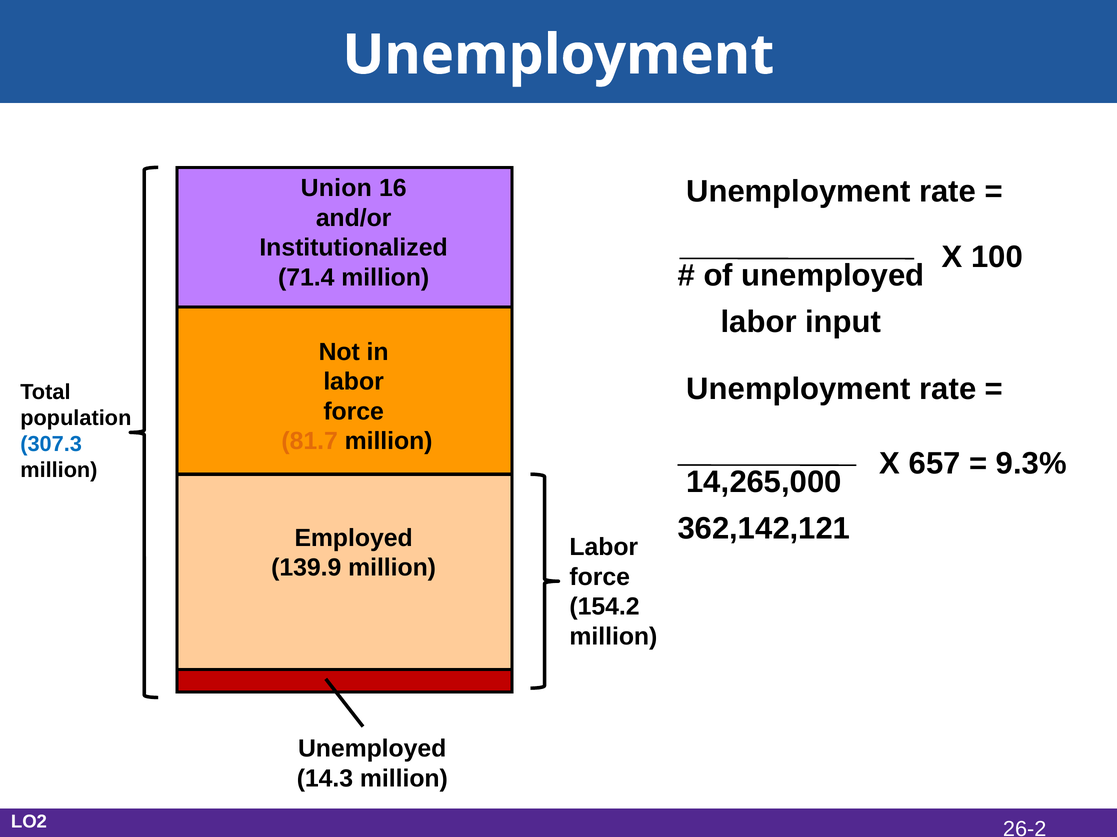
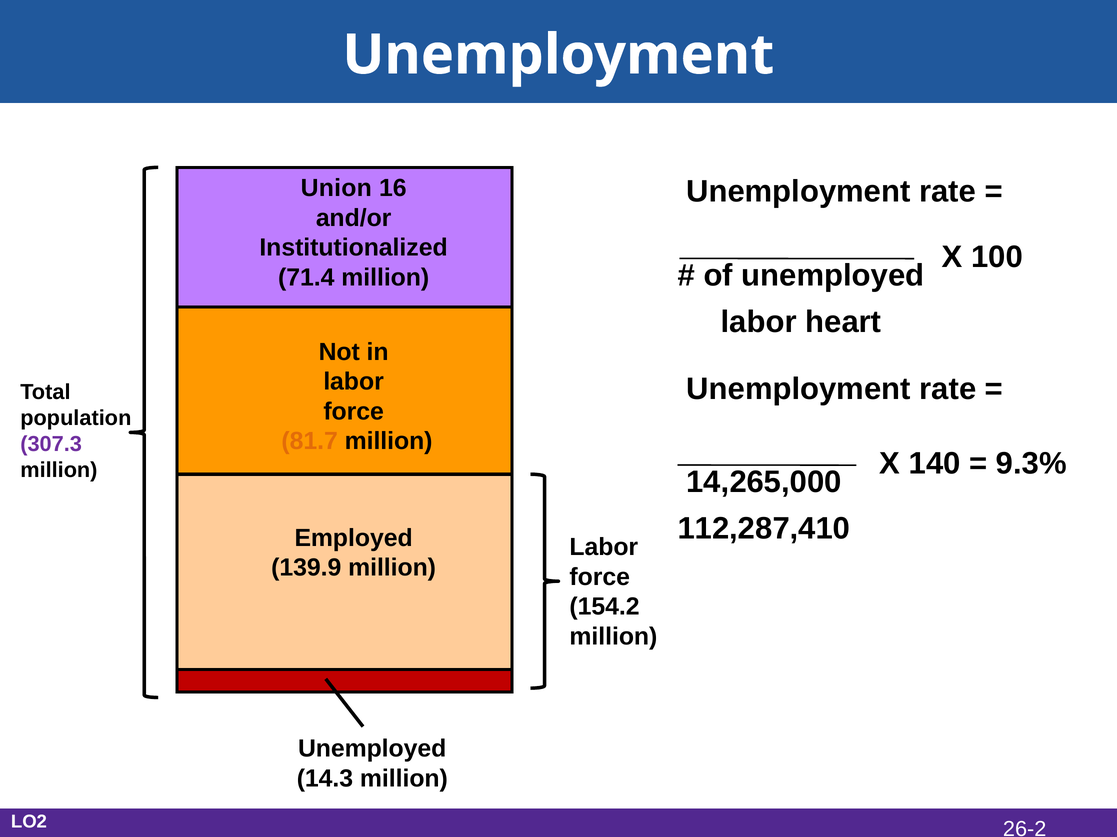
input: input -> heart (843, 322)
307.3 colour: blue -> purple (51, 445)
657: 657 -> 140 (935, 464)
362,142,121: 362,142,121 -> 112,287,410 (764, 529)
